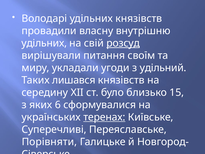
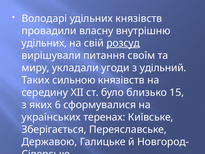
лишався: лишався -> сильною (74, 80)
теренах underline: present -> none (104, 117)
Суперечливі: Суперечливі -> Зберігається (54, 129)
Порівняти: Порівняти -> Державою (49, 142)
